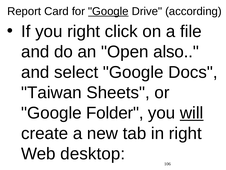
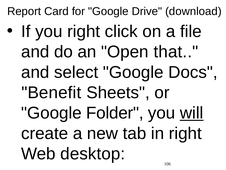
Google underline: present -> none (108, 11)
according: according -> download (193, 11)
also: also -> that (176, 52)
Taiwan: Taiwan -> Benefit (51, 92)
